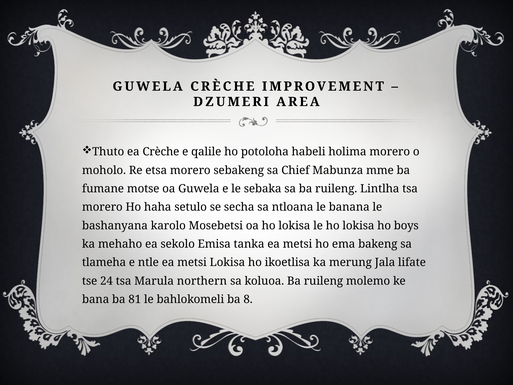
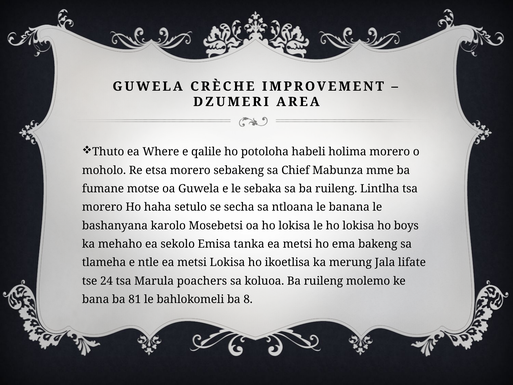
ea Crèche: Crèche -> Where (161, 152)
northern: northern -> poachers (202, 281)
